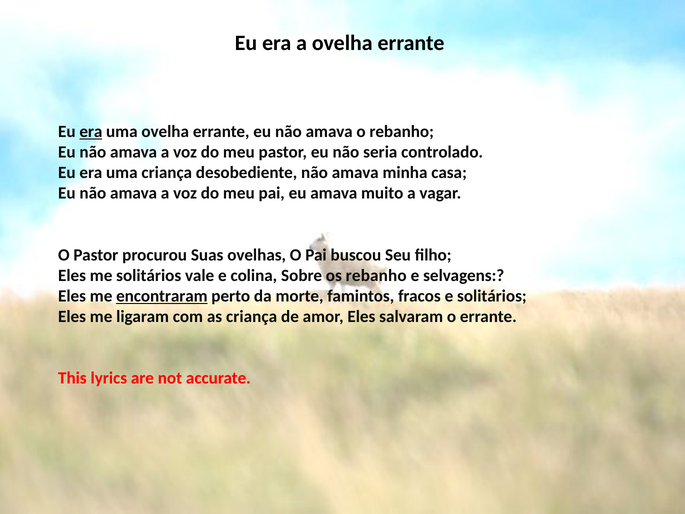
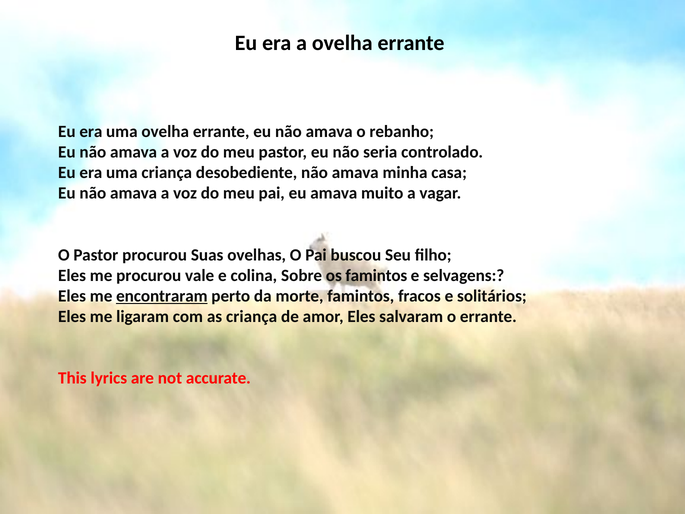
era underline: present -> none (91, 132)
me solitários: solitários -> procurou (149, 275)
os rebanho: rebanho -> famintos (376, 275)
